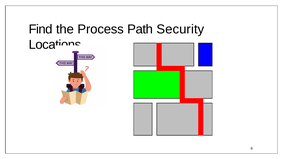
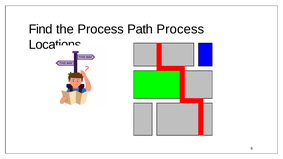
Path Security: Security -> Process (180, 29)
